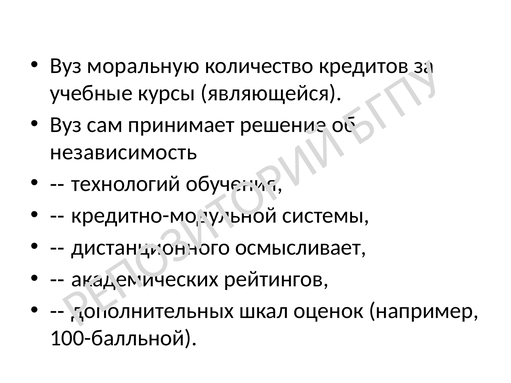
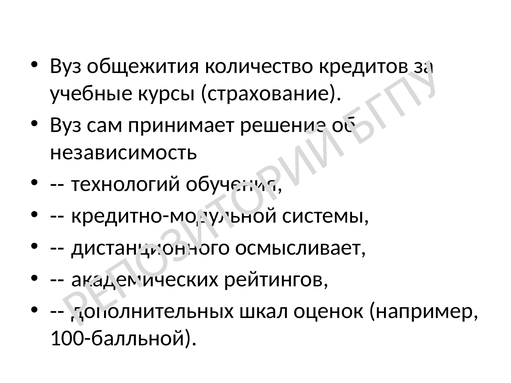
моральную: моральную -> общежития (143, 66)
являющейся: являющейся -> страхование (271, 93)
